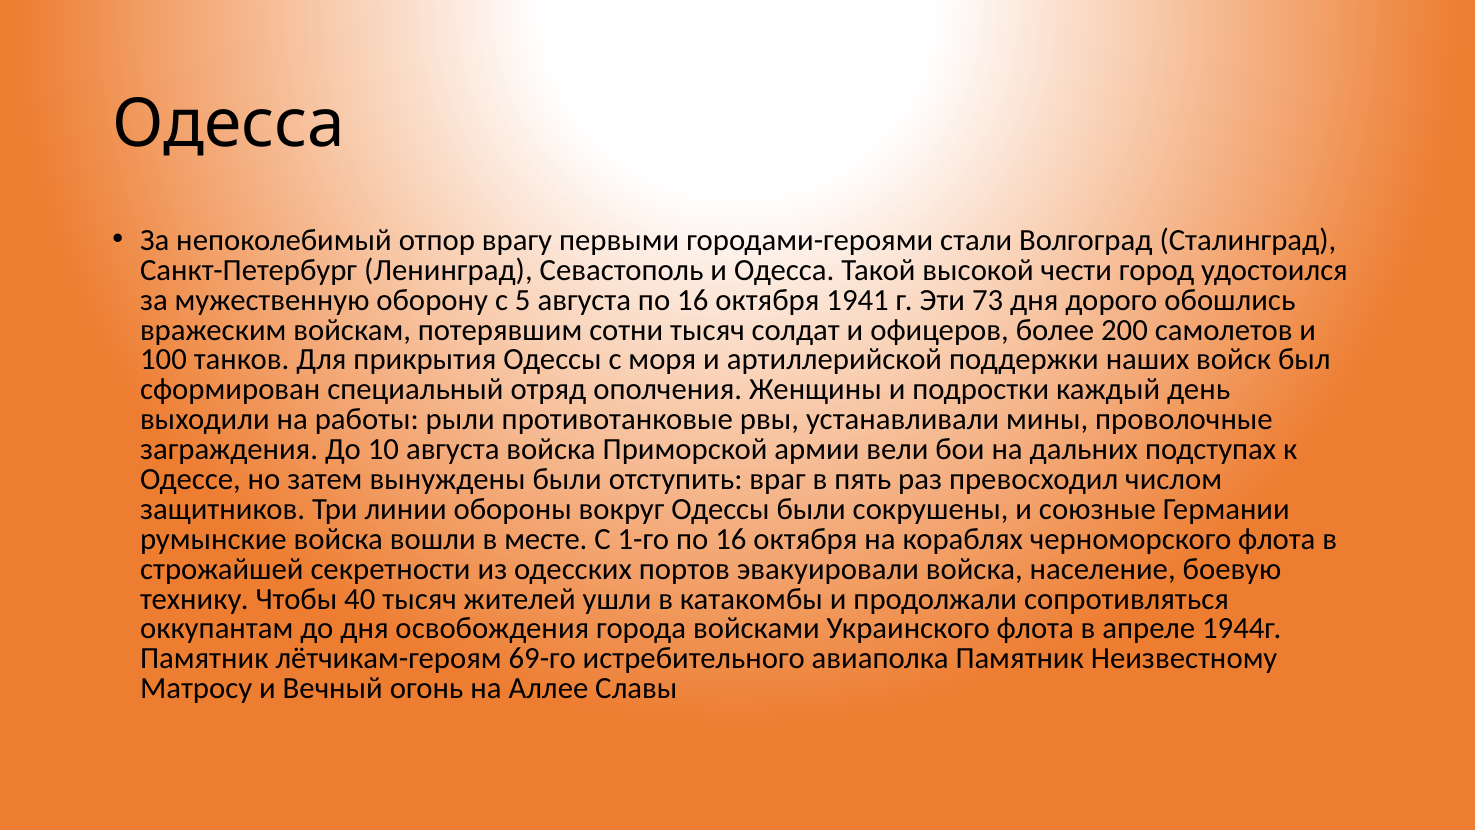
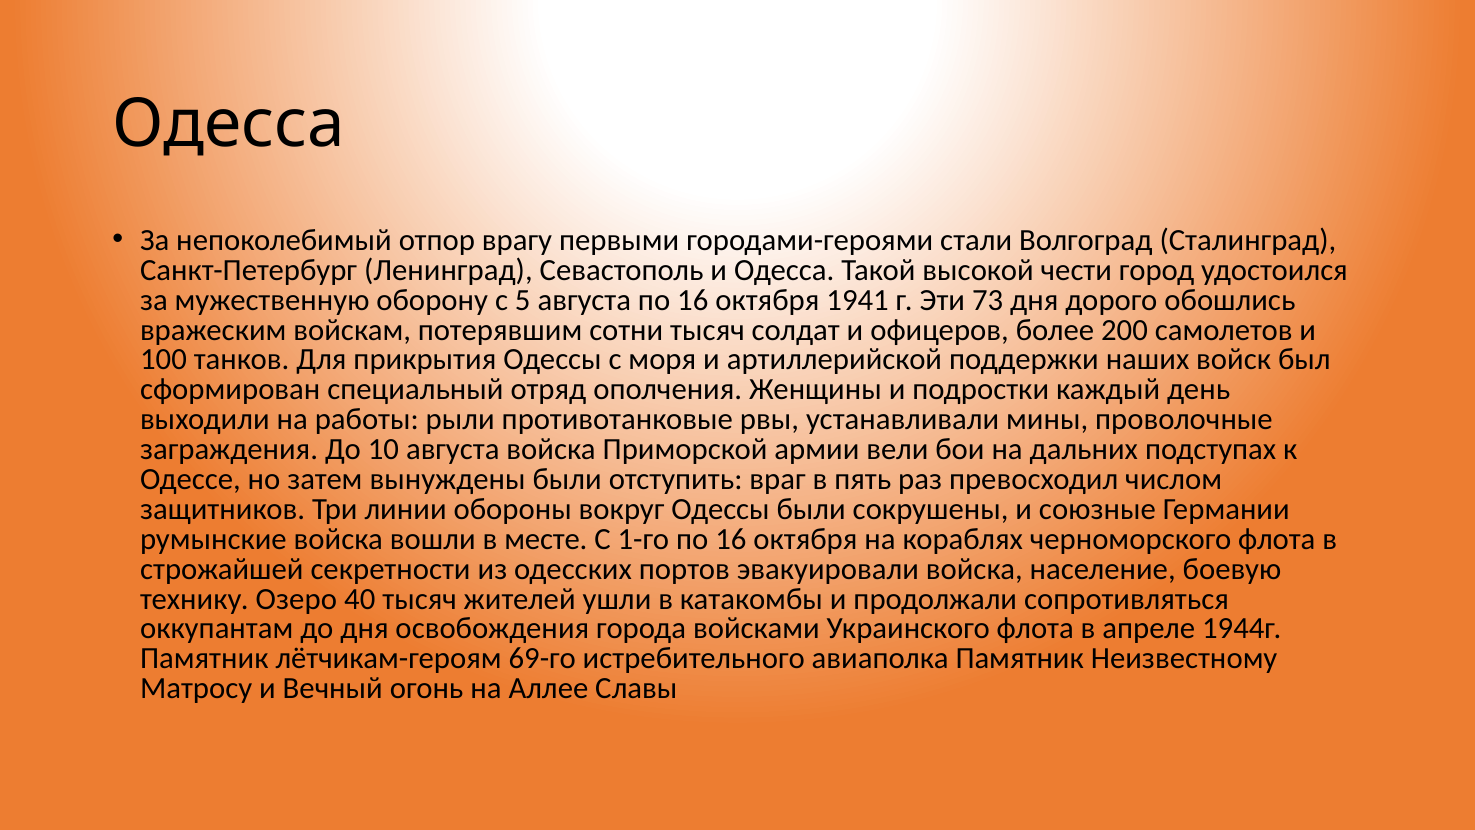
Чтобы: Чтобы -> Озеро (296, 599)
